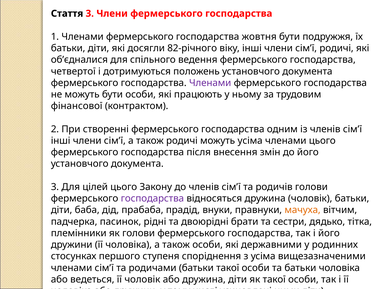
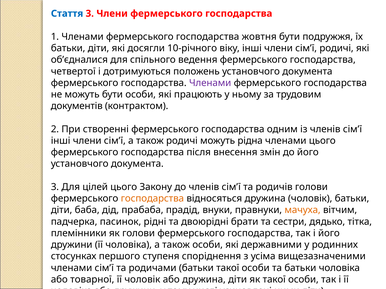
Стаття colour: black -> blue (67, 14)
82-річного: 82-річного -> 10-річного (192, 48)
фінансової: фінансової -> документів (77, 106)
можуть усіма: усіма -> рідна (250, 141)
господарства colour: purple -> orange (152, 199)
ведеться: ведеться -> товарної (92, 280)
